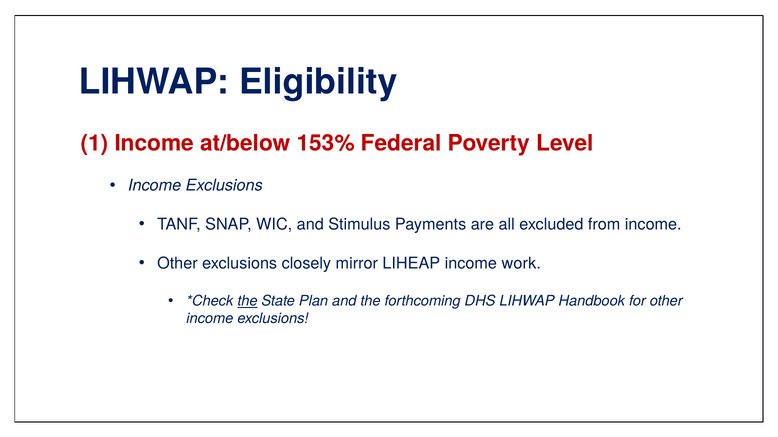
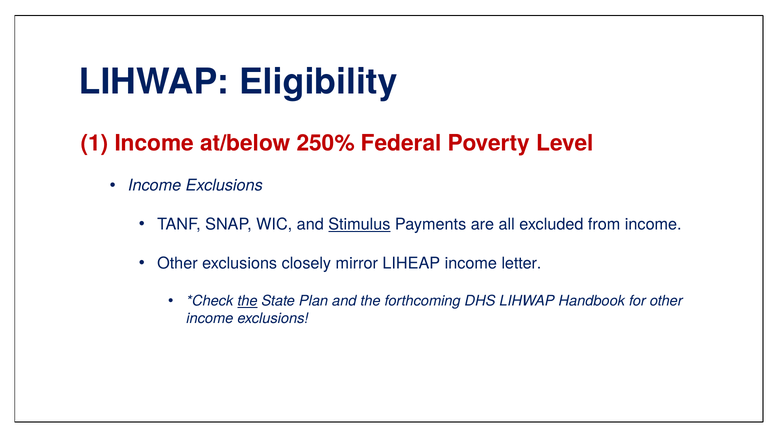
153%: 153% -> 250% (326, 144)
Stimulus underline: none -> present (359, 225)
work: work -> letter (521, 264)
